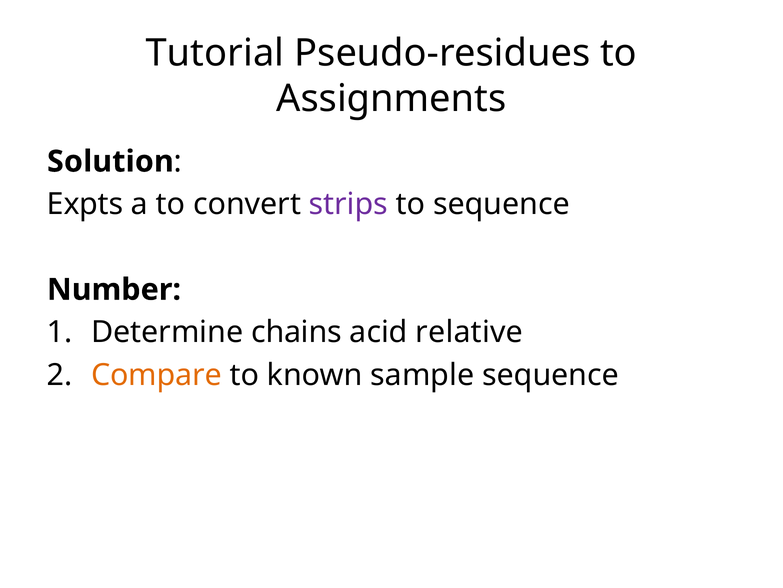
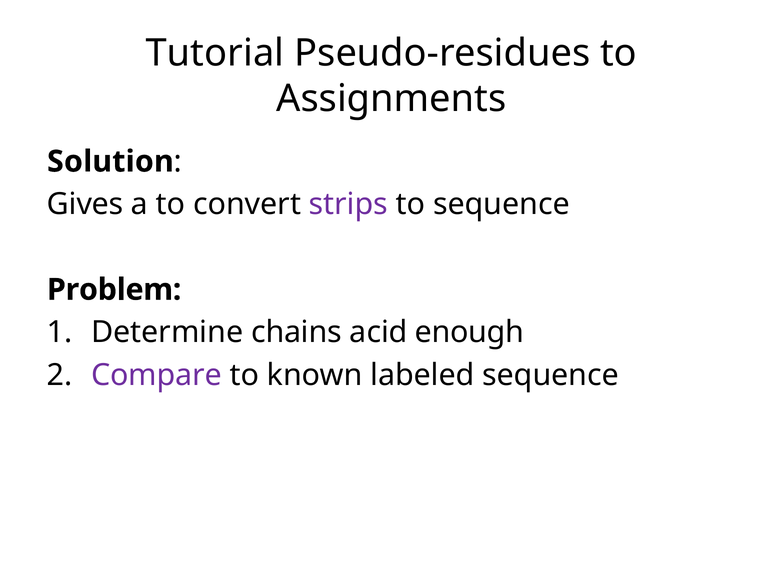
Expts: Expts -> Gives (85, 204)
Number: Number -> Problem (114, 289)
relative: relative -> enough (470, 332)
Compare colour: orange -> purple (157, 375)
sample: sample -> labeled (422, 375)
